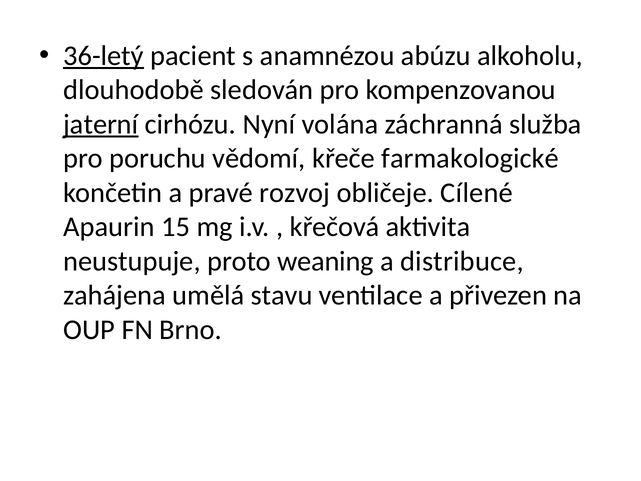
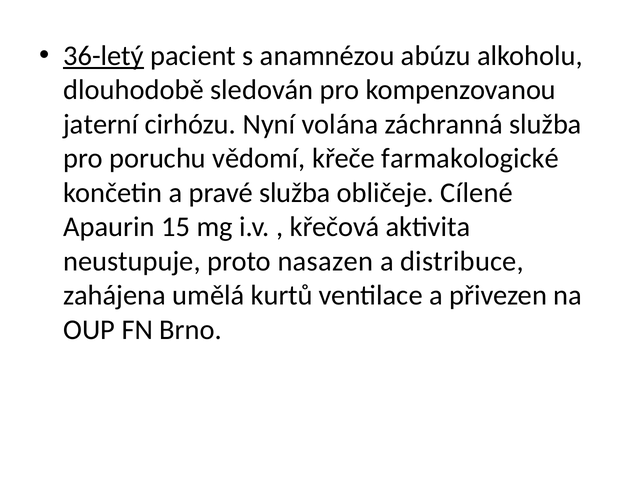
jaterní underline: present -> none (101, 124)
pravé rozvoj: rozvoj -> služba (295, 193)
weaning: weaning -> nasazen (325, 261)
stavu: stavu -> kurtů (282, 295)
